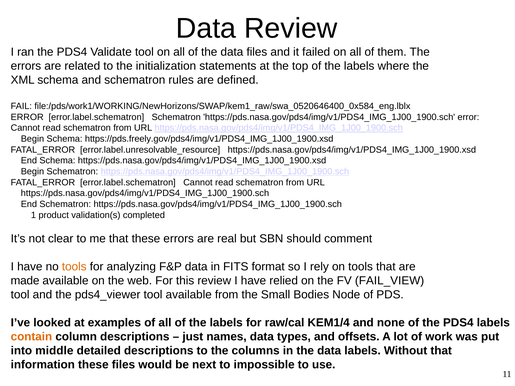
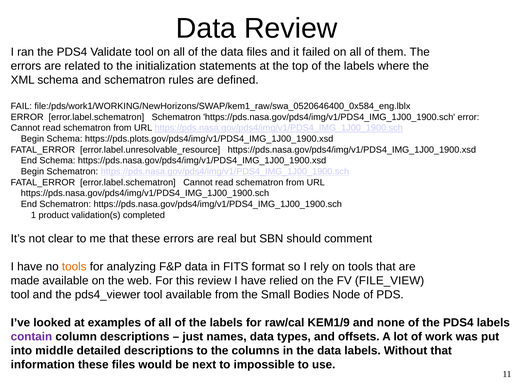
https://pds.freely.gov/pds4/img/v1/PDS4_IMG_1J00_1900.xsd: https://pds.freely.gov/pds4/img/v1/PDS4_IMG_1J00_1900.xsd -> https://pds.plots.gov/pds4/img/v1/PDS4_IMG_1J00_1900.xsd (209, 139)
FAIL_VIEW: FAIL_VIEW -> FILE_VIEW (390, 281)
KEM1/4: KEM1/4 -> KEM1/9 (329, 323)
contain colour: orange -> purple (31, 337)
